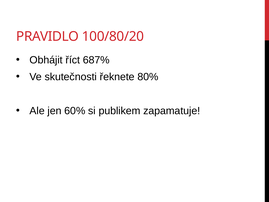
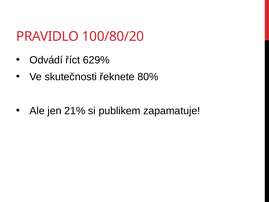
Obhájit: Obhájit -> Odvádí (46, 60)
687%: 687% -> 629% (96, 60)
60%: 60% -> 21% (75, 111)
